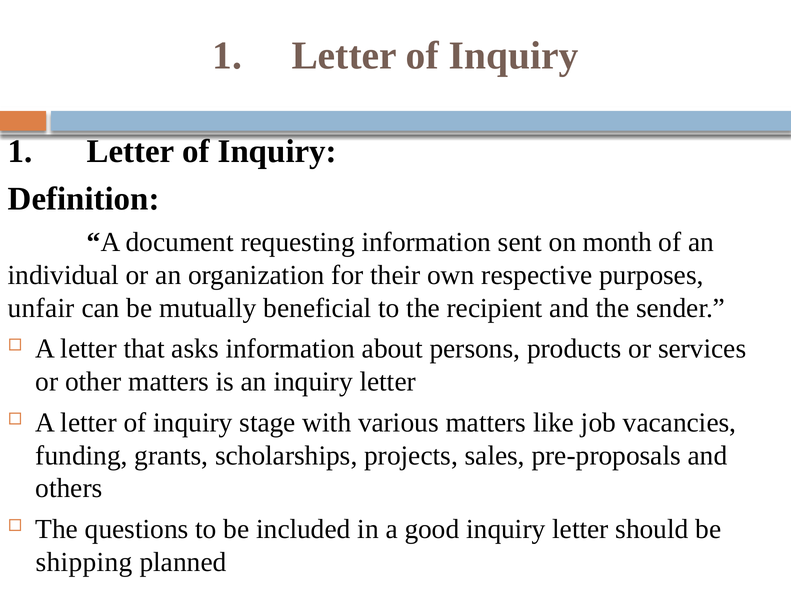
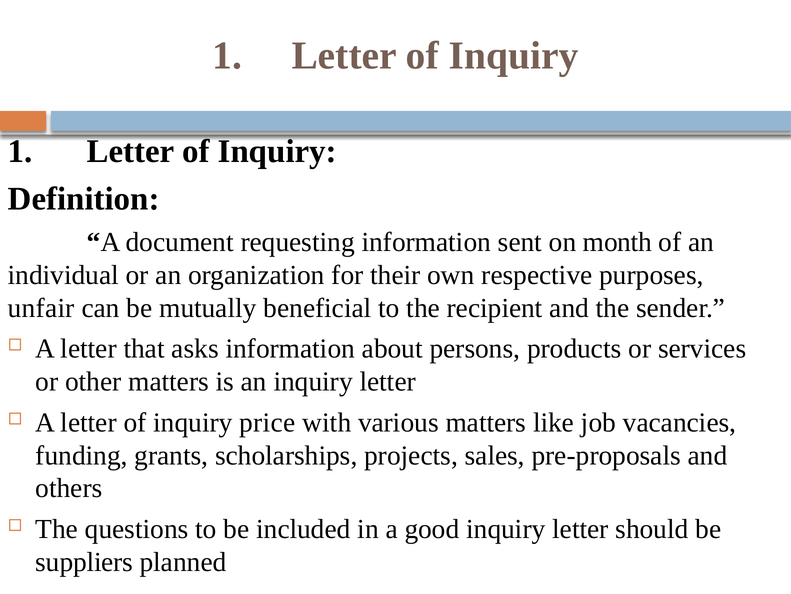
stage: stage -> price (267, 422)
shipping: shipping -> suppliers (84, 561)
